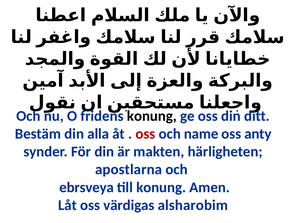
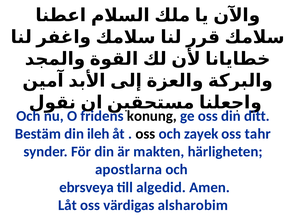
alla: alla -> ileh (98, 134)
oss colour: red -> black (145, 134)
name: name -> zayek (201, 134)
anty: anty -> tahr (258, 134)
till konung: konung -> algedid (161, 188)
